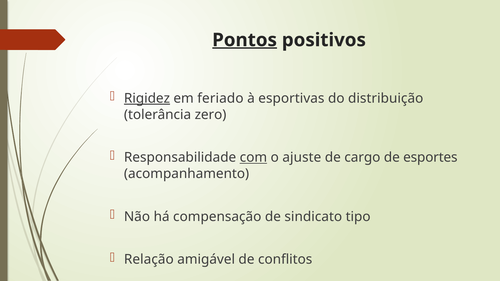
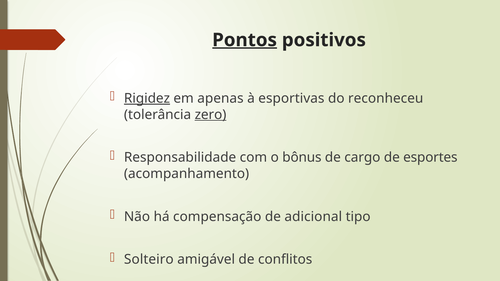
feriado: feriado -> apenas (220, 98)
distribuição: distribuição -> reconheceu (386, 98)
zero underline: none -> present (210, 115)
com underline: present -> none (253, 158)
ajuste: ajuste -> bônus (302, 158)
sindicato: sindicato -> adicional (313, 217)
Relação: Relação -> Solteiro (149, 260)
